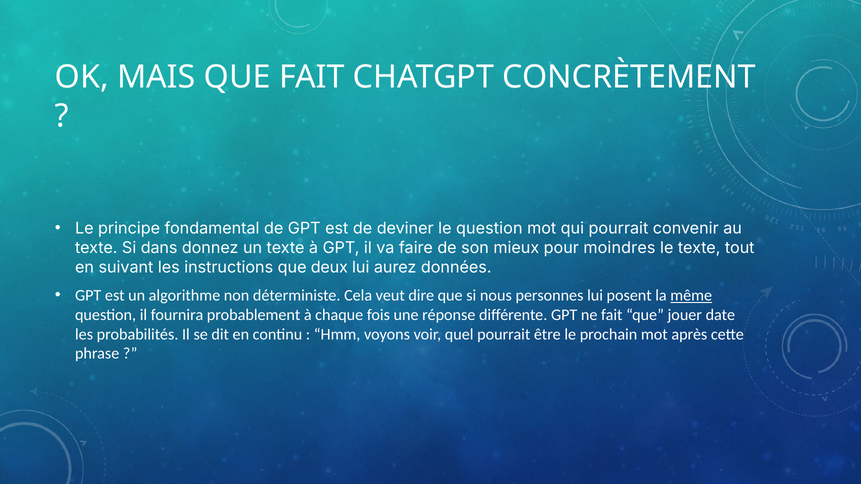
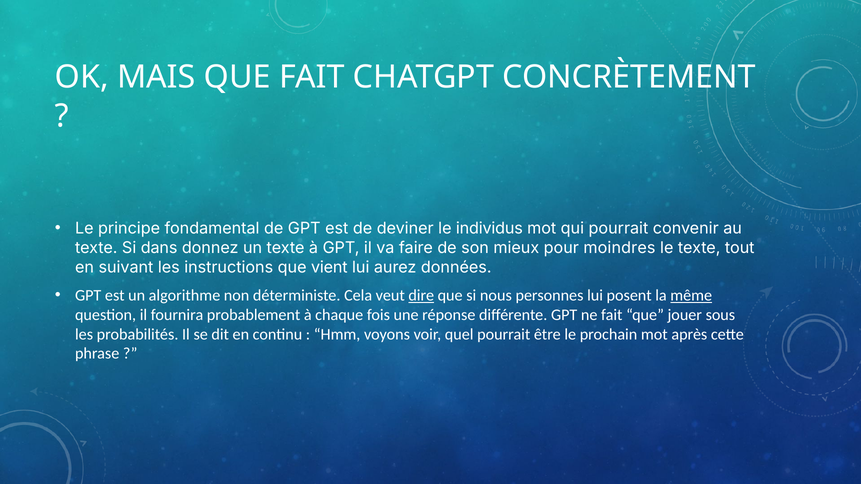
le question: question -> individus (489, 229)
deux: deux -> vient (329, 267)
dire underline: none -> present (421, 296)
date: date -> sous (720, 315)
